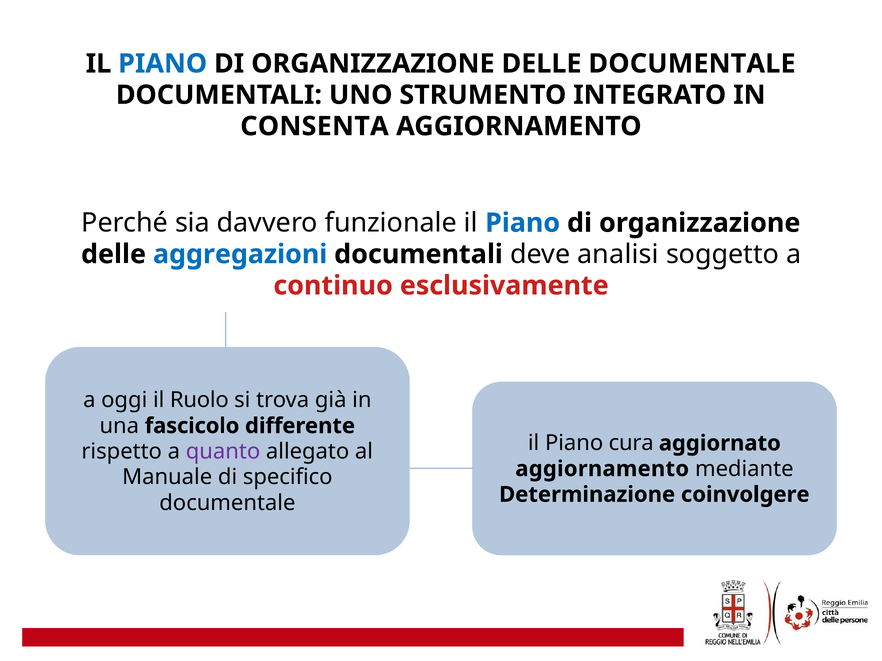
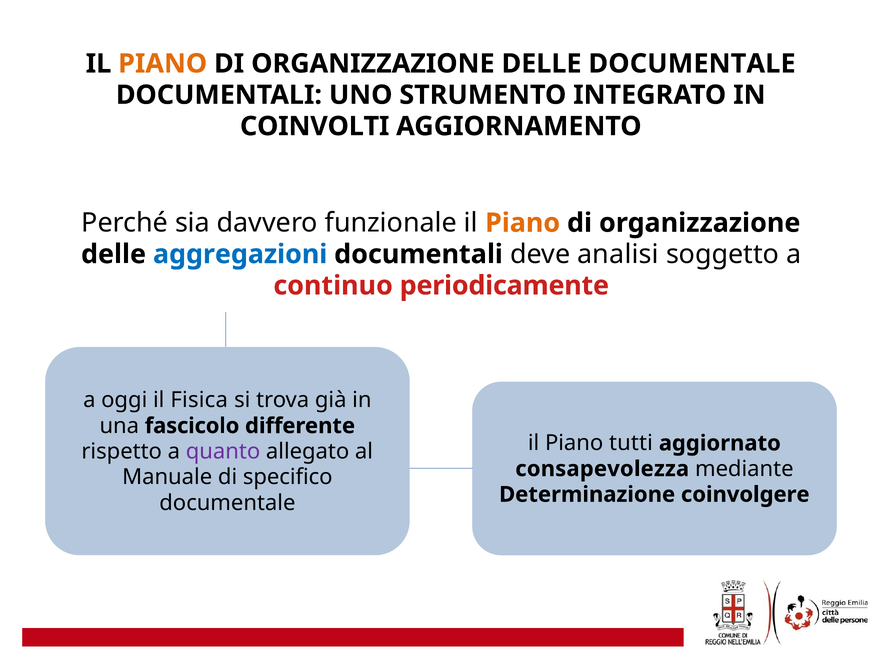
PIANO colour: blue -> orange (163, 64)
CONSENTA: CONSENTA -> COINVOLTI (315, 126)
Piano colour: blue -> orange (523, 223)
esclusivamente: esclusivamente -> periodicamente (504, 286)
Ruolo: Ruolo -> Fisica (199, 401)
cura: cura -> tutti (631, 444)
aggiornamento: aggiornamento -> consapevolezza (602, 469)
